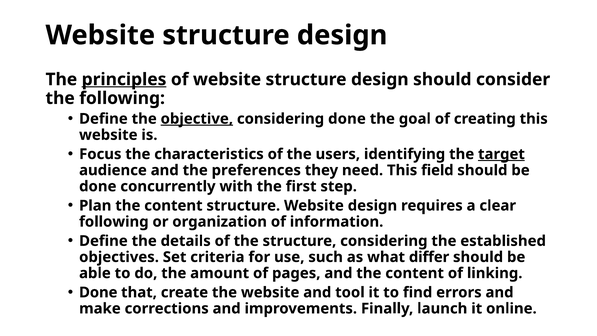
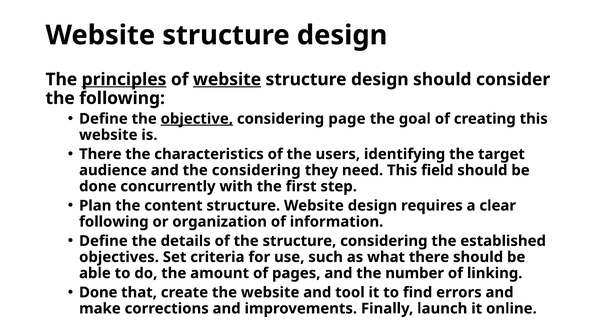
website underline: none -> present (227, 79)
considering done: done -> page (347, 119)
Focus: Focus -> There (100, 154)
target underline: present -> none (501, 154)
the preferences: preferences -> considering (256, 170)
what differ: differ -> there (429, 257)
and the content: content -> number (415, 273)
